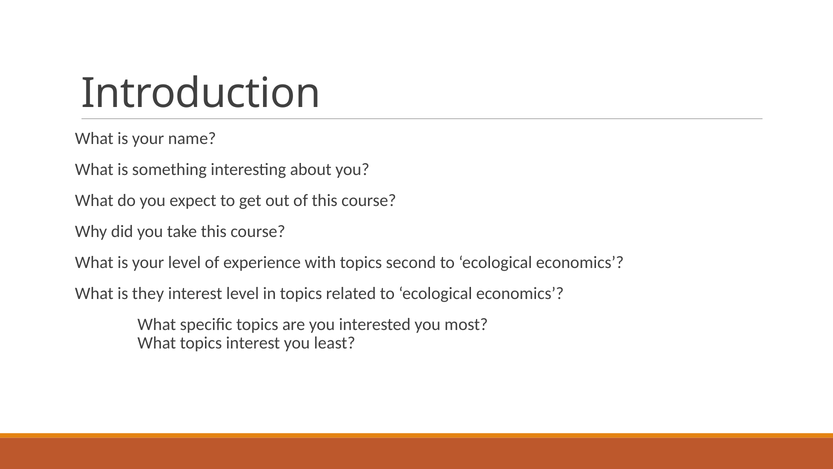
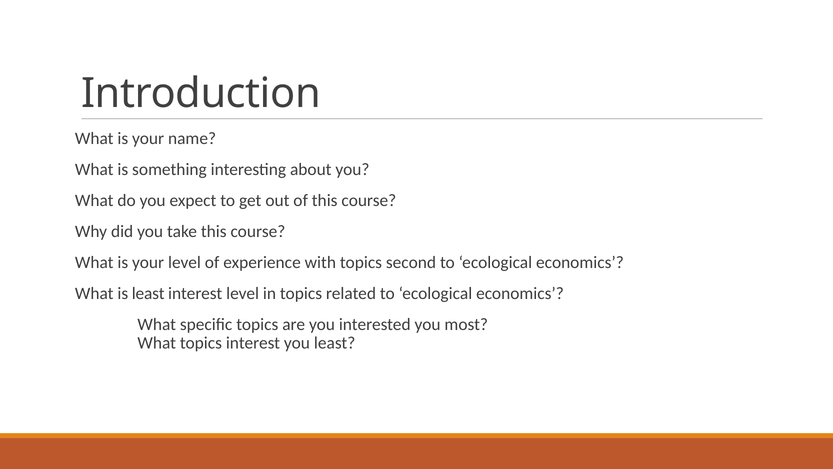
is they: they -> least (148, 293)
